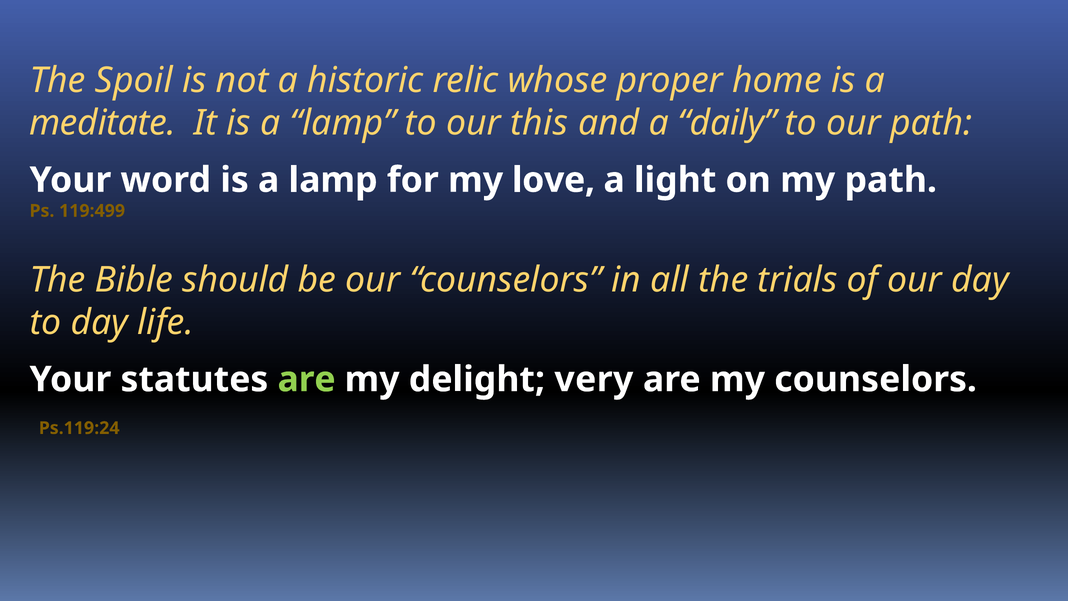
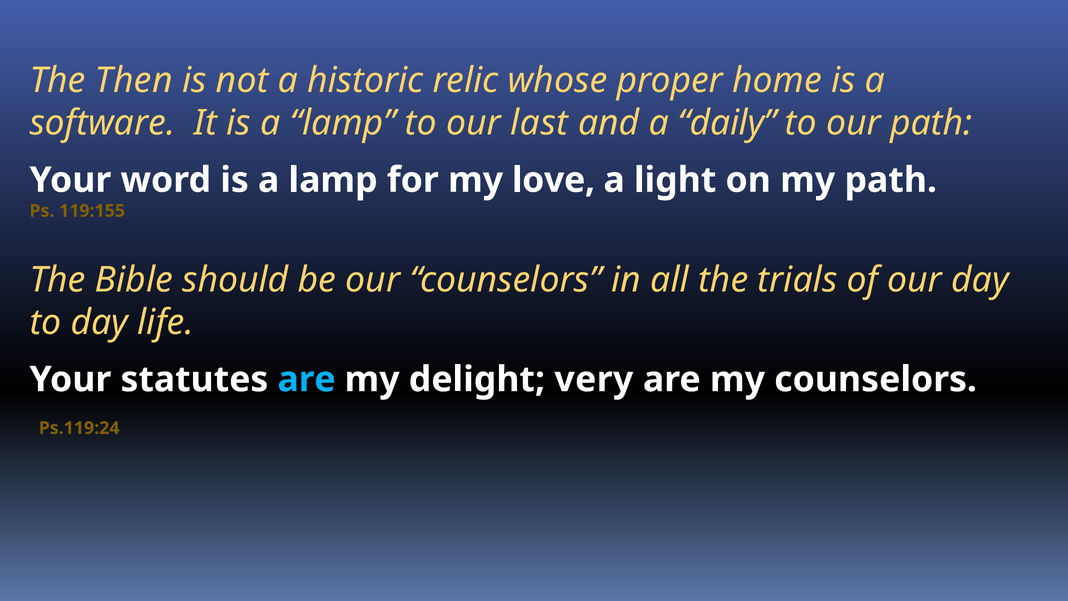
Spoil: Spoil -> Then (134, 80)
meditate: meditate -> software (102, 123)
this: this -> last (539, 123)
119:499: 119:499 -> 119:155 (92, 211)
are colour: light green -> light blue (307, 379)
